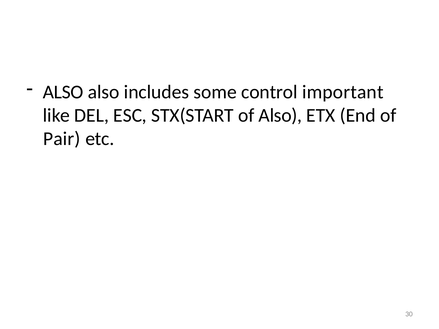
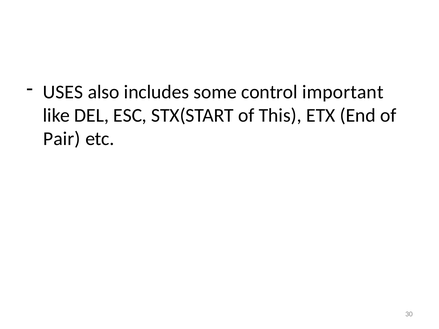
ALSO: ALSO -> USES (63, 92)
of Also: Also -> This (280, 116)
